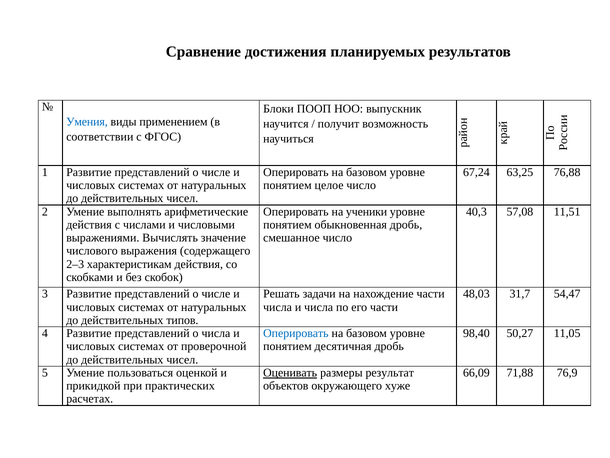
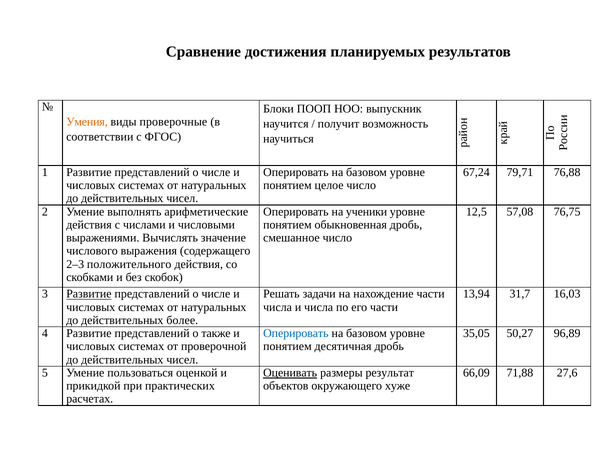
Умения colour: blue -> orange (87, 122)
применением: применением -> проверочные (173, 122)
63,25: 63,25 -> 79,71 (520, 172)
40,3: 40,3 -> 12,5 (476, 211)
11,51: 11,51 -> 76,75 (567, 211)
характеристикам: характеристикам -> положительного (129, 264)
Развитие underline: none -> present (89, 294)
48,03: 48,03 -> 13,94 (476, 294)
54,47: 54,47 -> 16,03 (567, 294)
типов: типов -> более (182, 320)
о числа: числа -> также (216, 333)
98,40: 98,40 -> 35,05 (476, 333)
11,05: 11,05 -> 96,89 (567, 333)
76,9: 76,9 -> 27,6 (567, 372)
